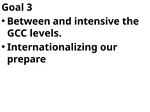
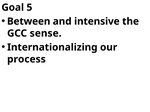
3: 3 -> 5 (29, 7)
levels: levels -> sense (46, 33)
prepare: prepare -> process (26, 59)
